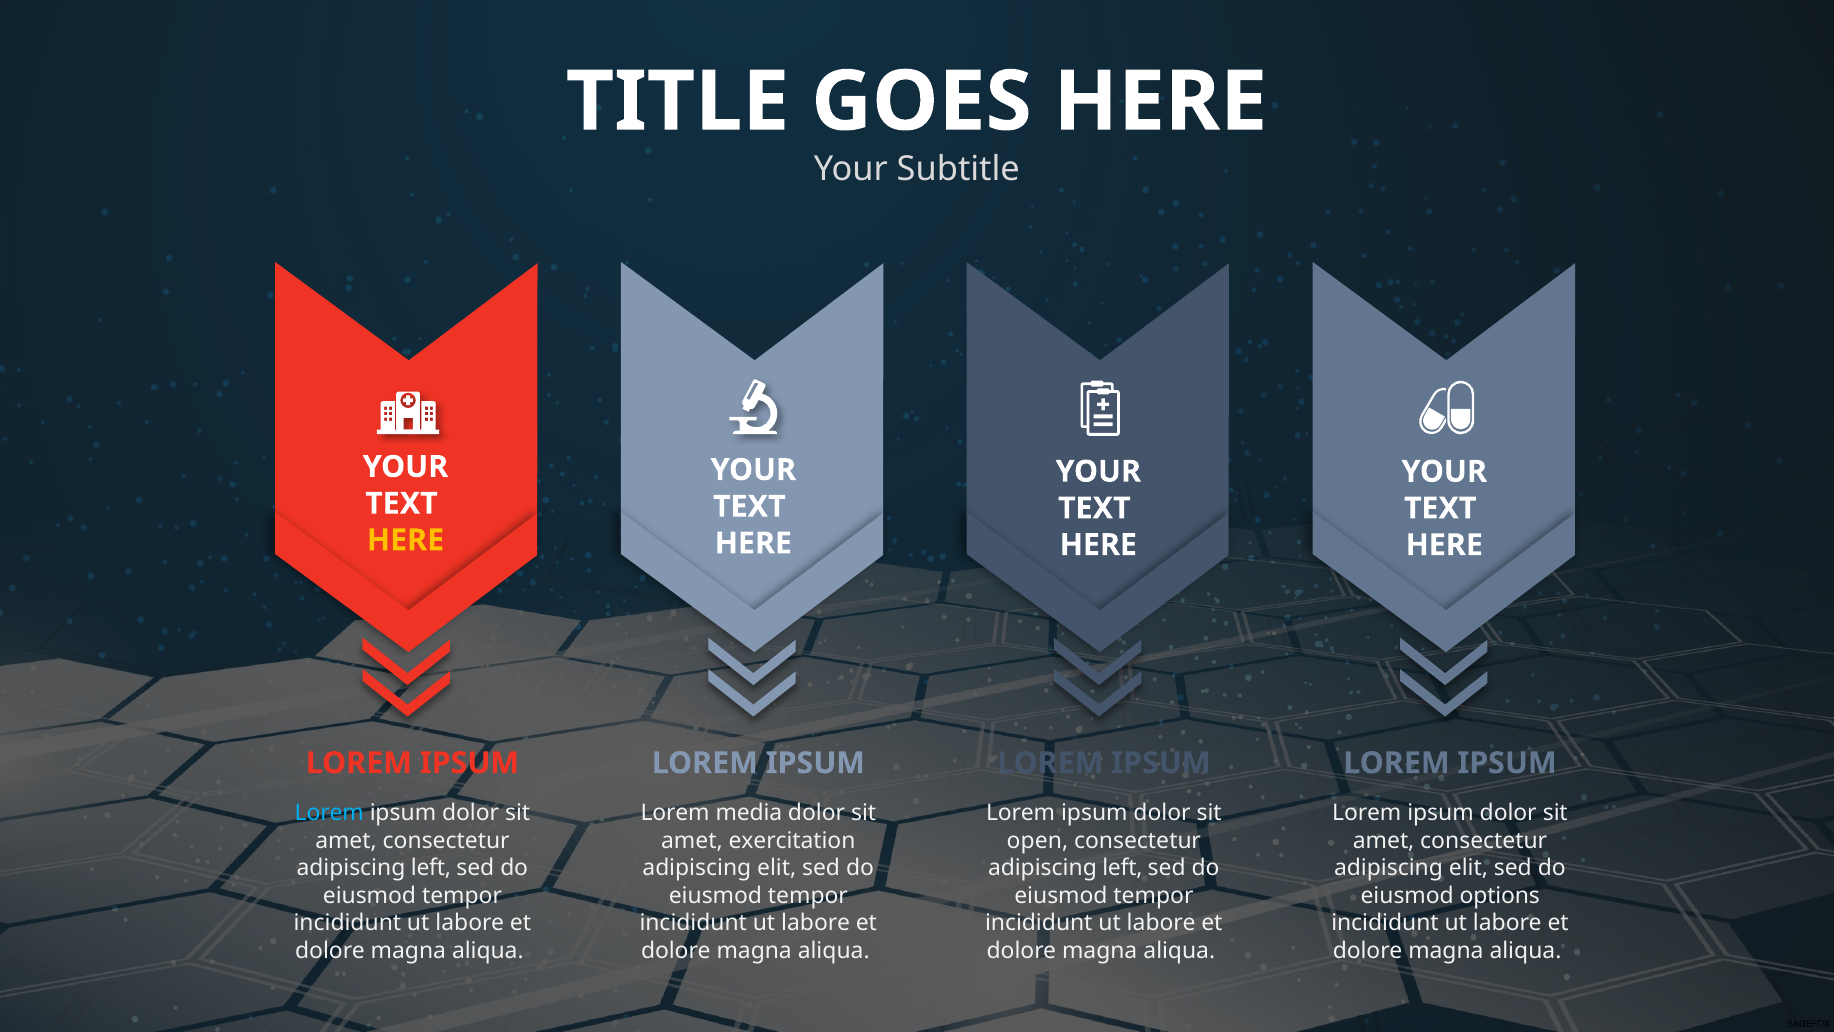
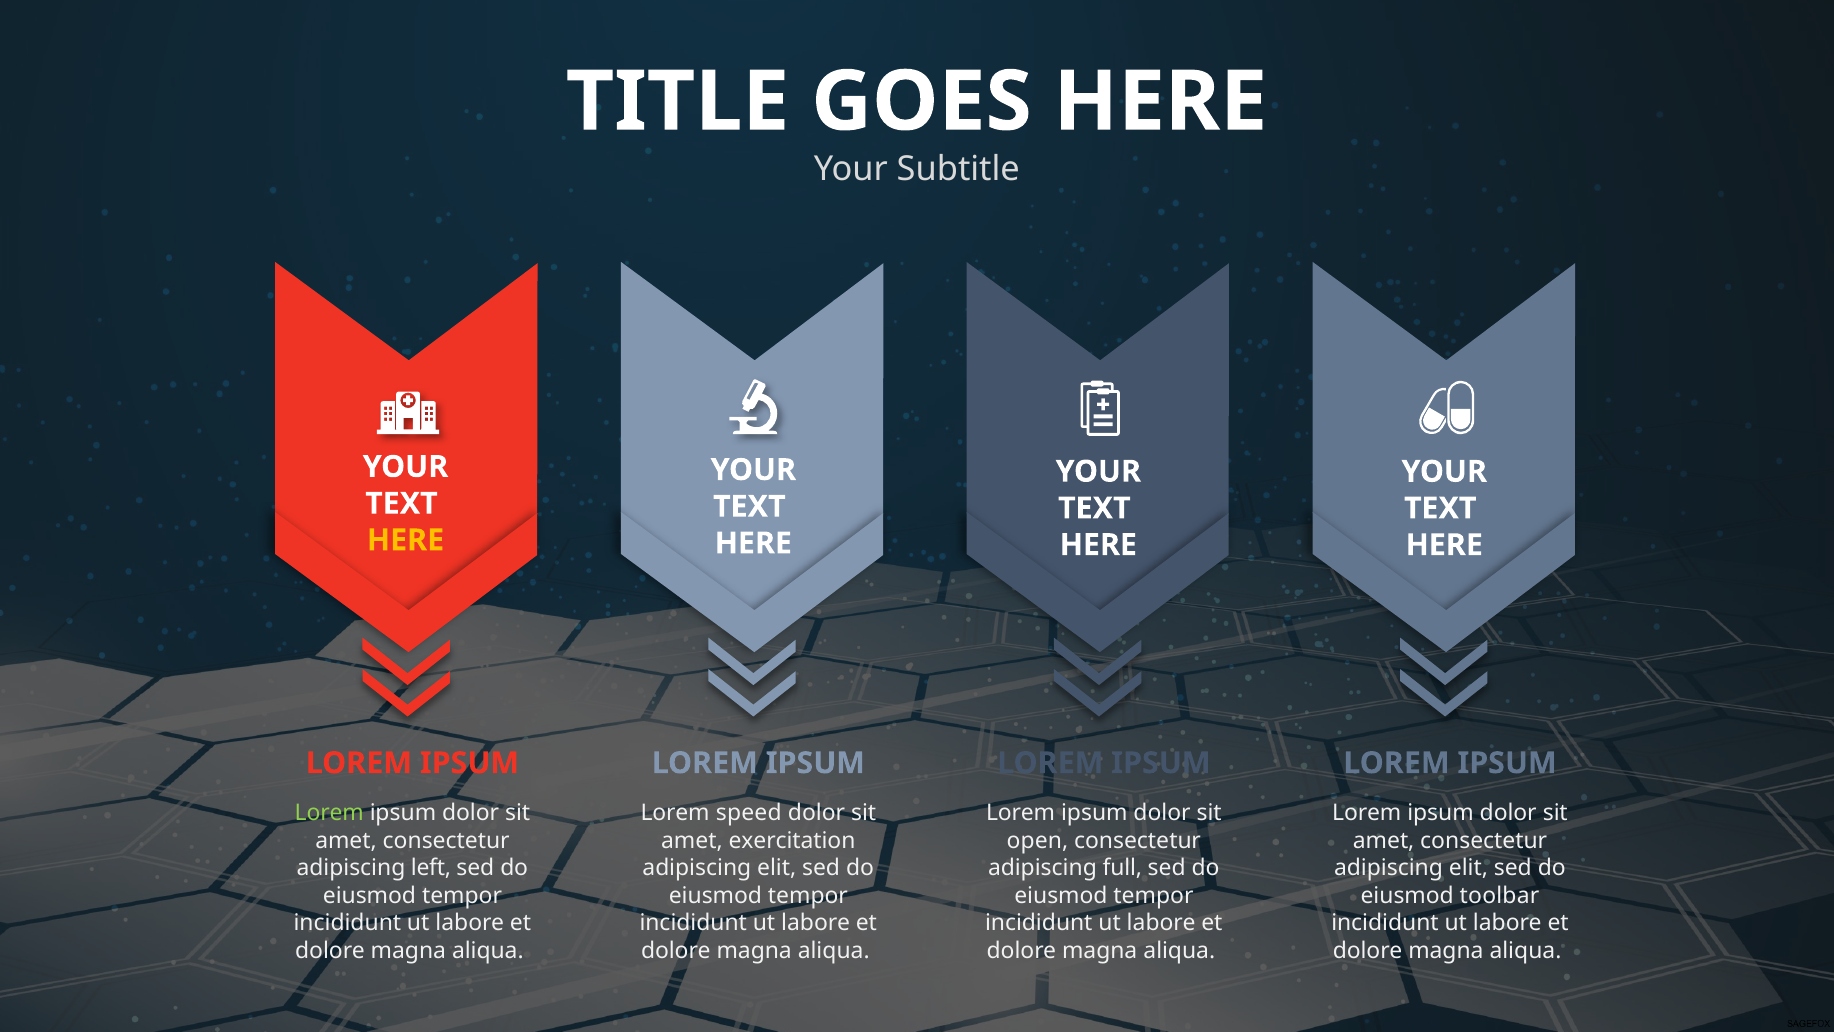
Lorem colour: light blue -> light green (329, 813)
media: media -> speed (749, 813)
left: left -> full (1122, 868)
options: options -> toolbar (1500, 895)
